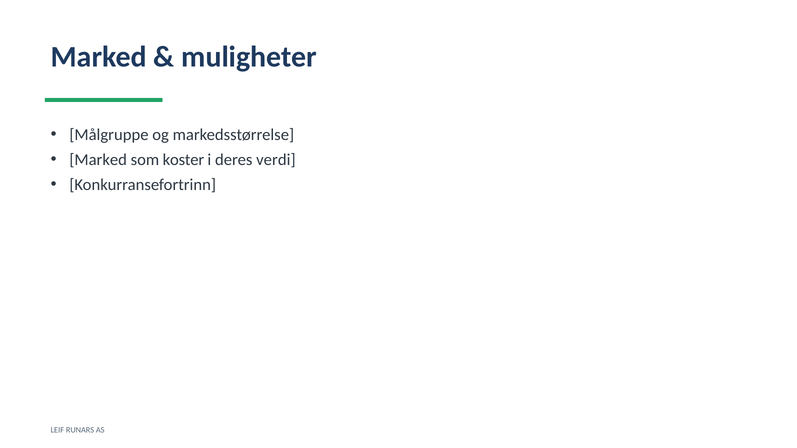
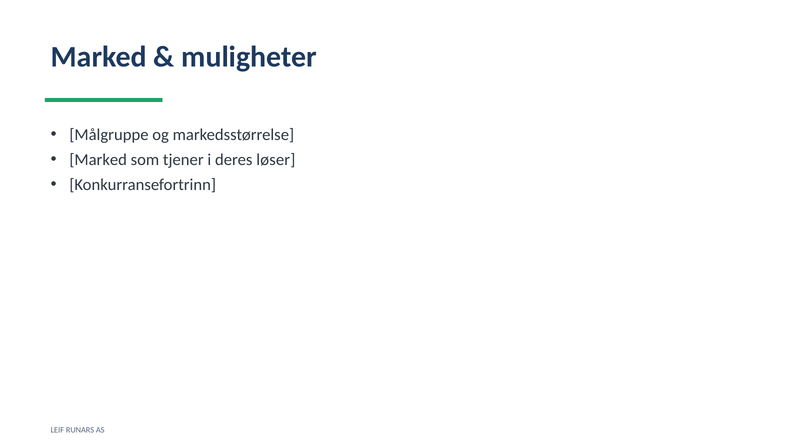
koster: koster -> tjener (183, 160)
verdi: verdi -> løser (276, 160)
